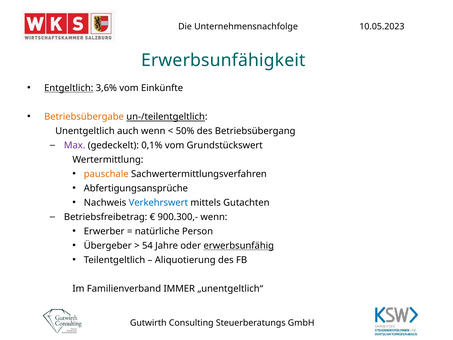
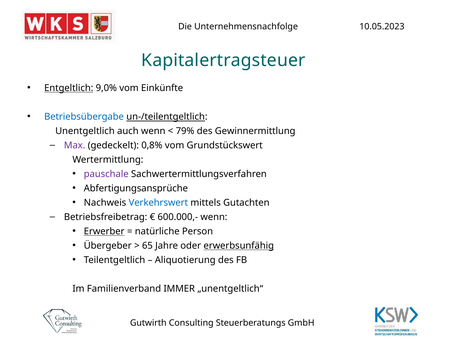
Erwerbsunfähigkeit: Erwerbsunfähigkeit -> Kapitalertragsteuer (223, 60)
3,6%: 3,6% -> 9,0% (106, 88)
Betriebsübergabe colour: orange -> blue (84, 117)
50%: 50% -> 79% (185, 131)
Betriebsübergang: Betriebsübergang -> Gewinnermittlung (255, 131)
0,1%: 0,1% -> 0,8% (152, 145)
pauschale colour: orange -> purple (106, 174)
900.300,-: 900.300,- -> 600.000,- (178, 217)
Erwerber underline: none -> present (104, 231)
54: 54 -> 65 (147, 246)
